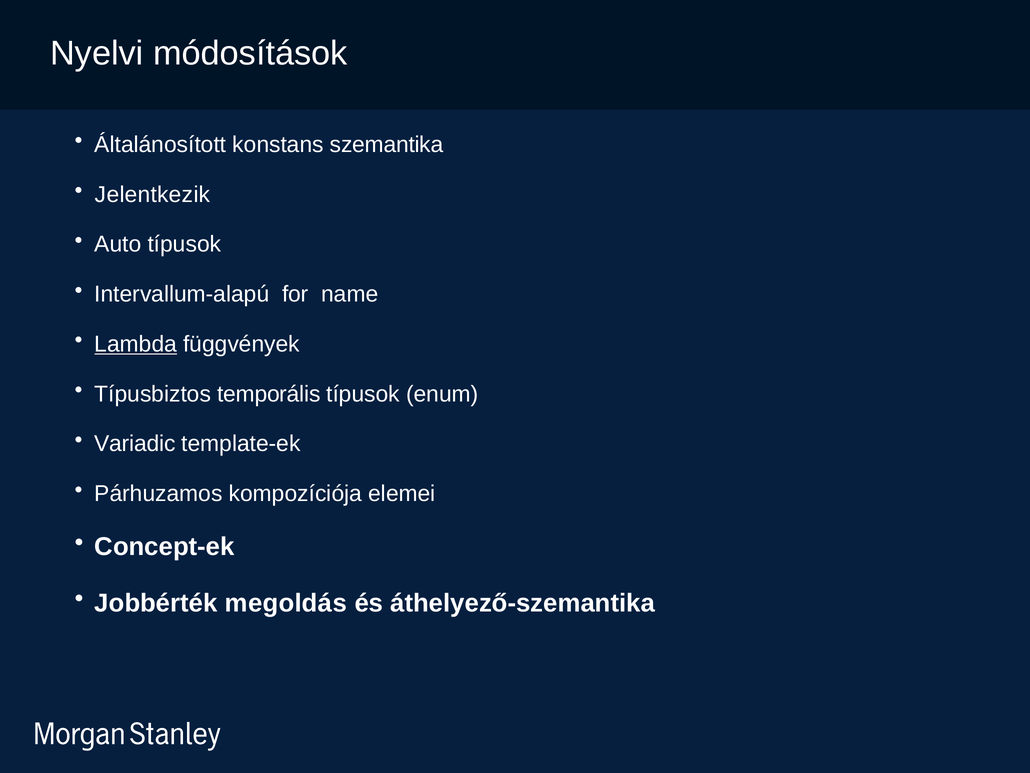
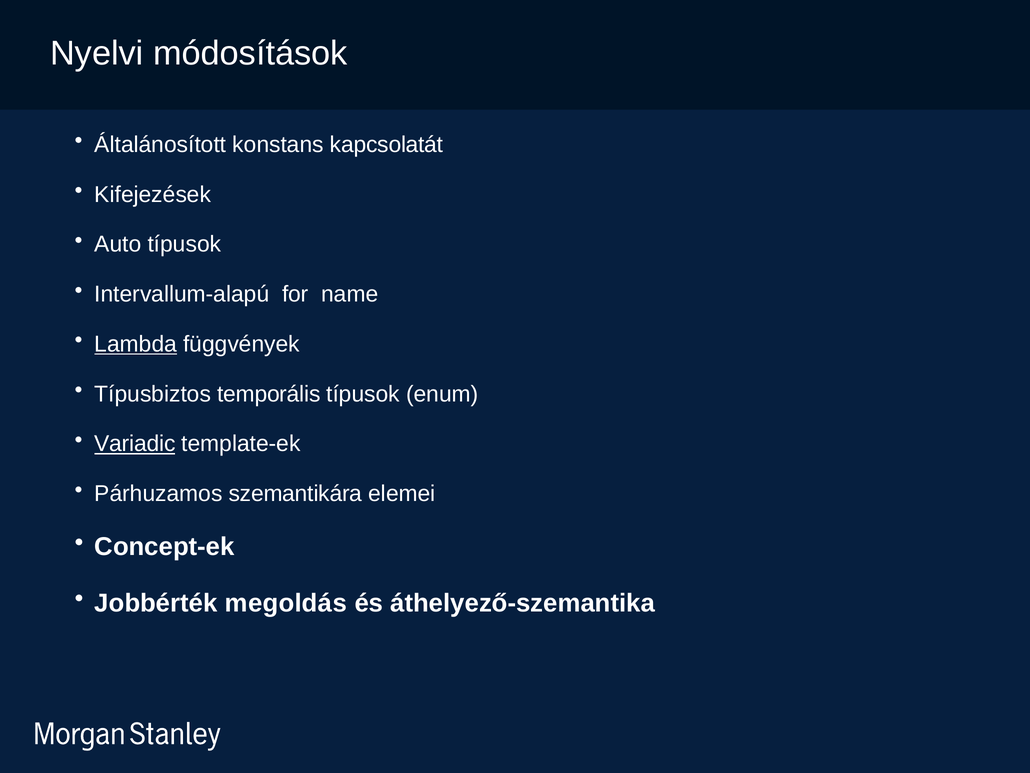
szemantika: szemantika -> kapcsolatát (387, 145)
Jelentkezik: Jelentkezik -> Kifejezések (153, 194)
Variadic underline: none -> present (135, 444)
kompozíciója: kompozíciója -> szemantikára (295, 493)
